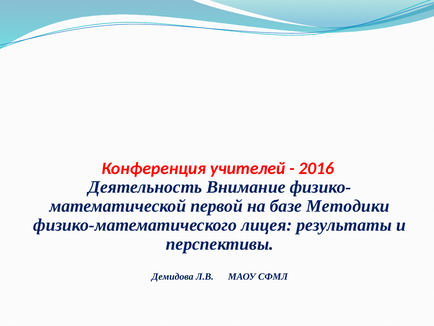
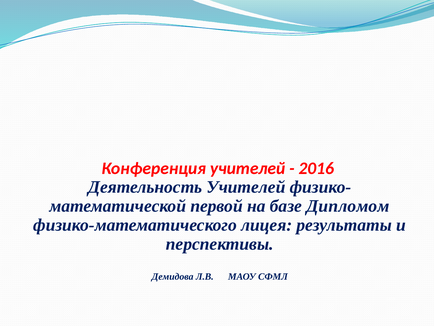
Деятельность Внимание: Внимание -> Учителей (246, 187)
Методики: Методики -> Дипломом (348, 206)
